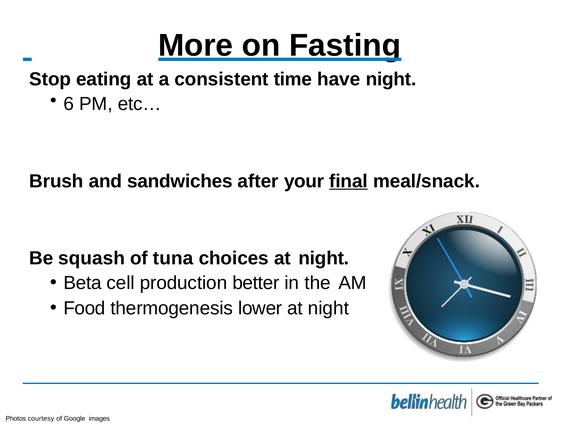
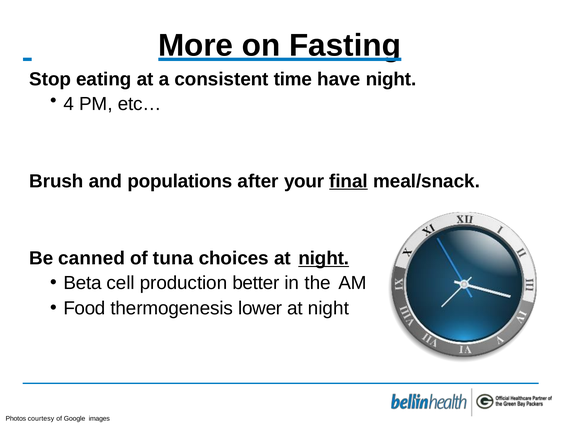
6: 6 -> 4 (69, 104)
sandwiches: sandwiches -> populations (180, 181)
squash: squash -> canned (92, 259)
night underline: none -> present (324, 259)
